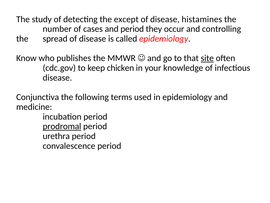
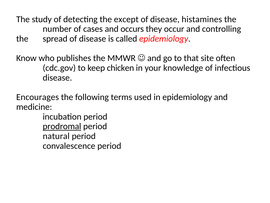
and period: period -> occurs (132, 29)
site underline: present -> none (207, 58)
Conjunctiva: Conjunctiva -> Encourages (38, 97)
urethra: urethra -> natural (56, 136)
